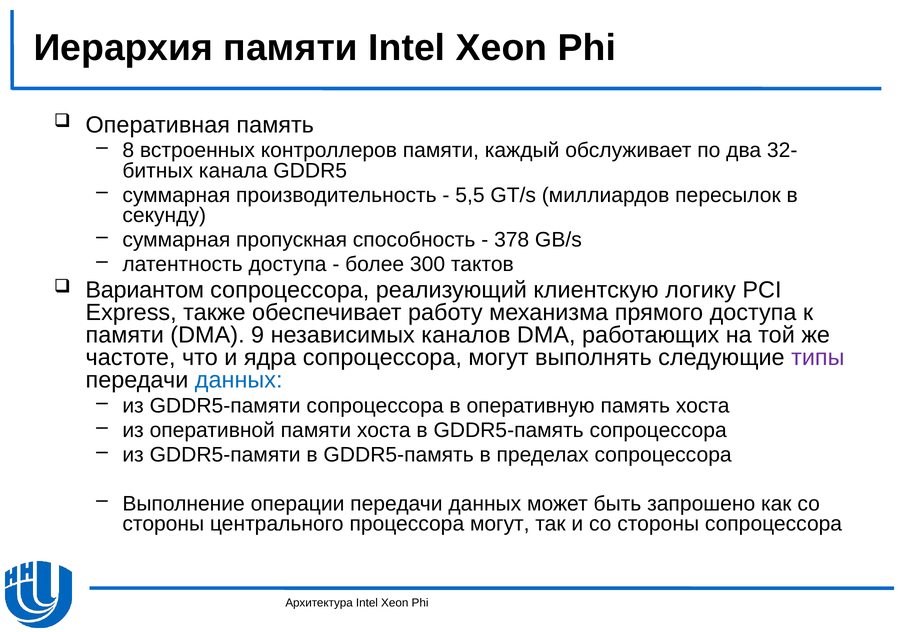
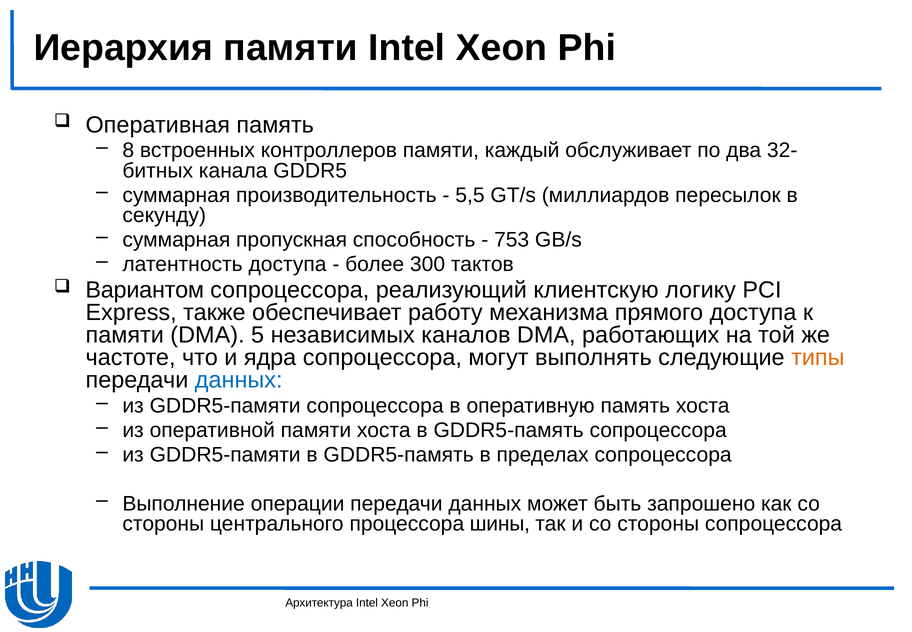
378: 378 -> 753 (512, 240)
9: 9 -> 5 (258, 335)
типы colour: purple -> orange (818, 358)
процессора могут: могут -> шины (500, 524)
